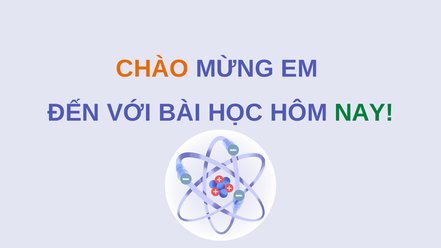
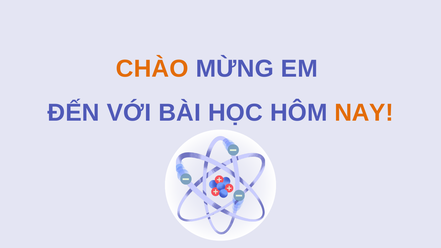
NAY colour: green -> orange (364, 113)
